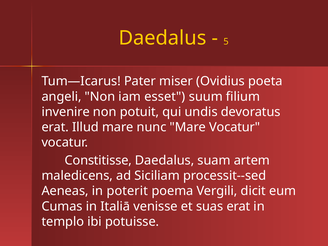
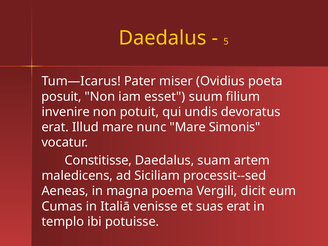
angeli: angeli -> posuit (62, 97)
Mare Vocatur: Vocatur -> Simonis (235, 127)
poterit: poterit -> magna (127, 191)
